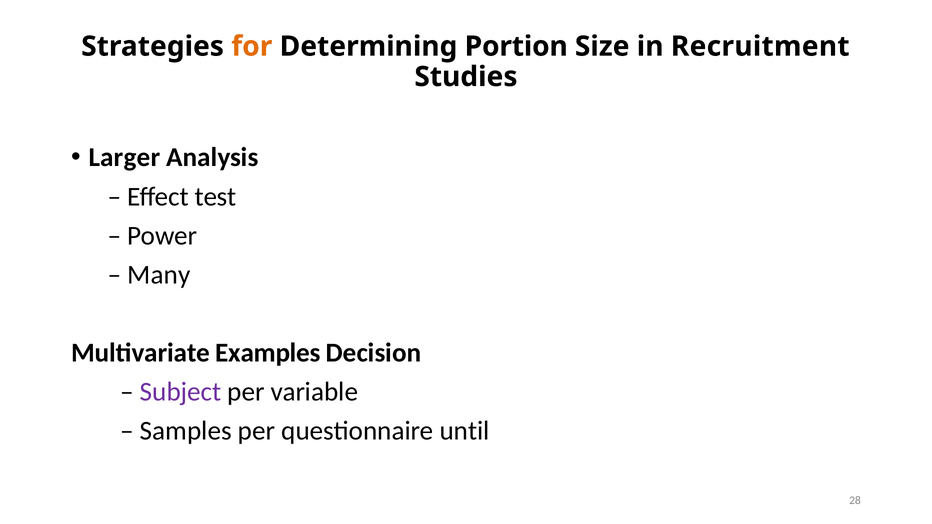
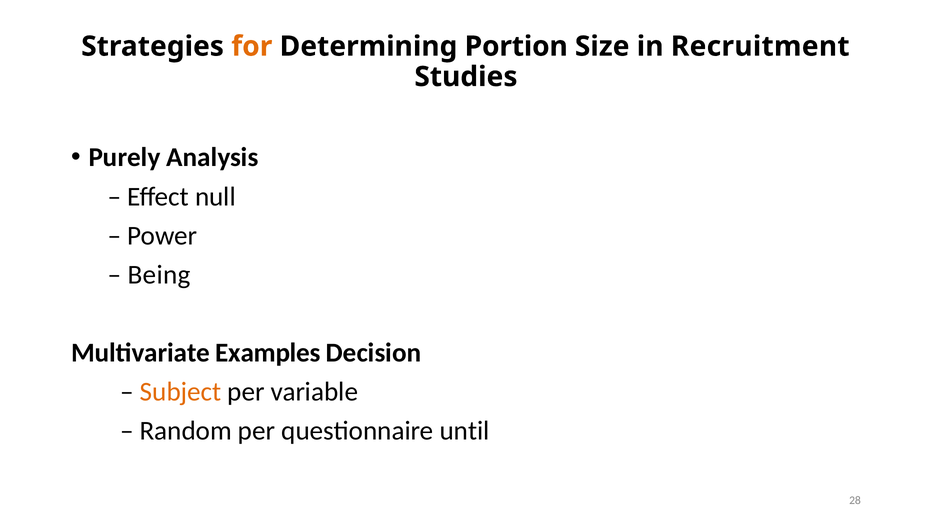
Larger: Larger -> Purely (124, 158)
test: test -> null (215, 197)
Many: Many -> Being (159, 275)
Subject colour: purple -> orange (181, 392)
Samples: Samples -> Random (186, 431)
